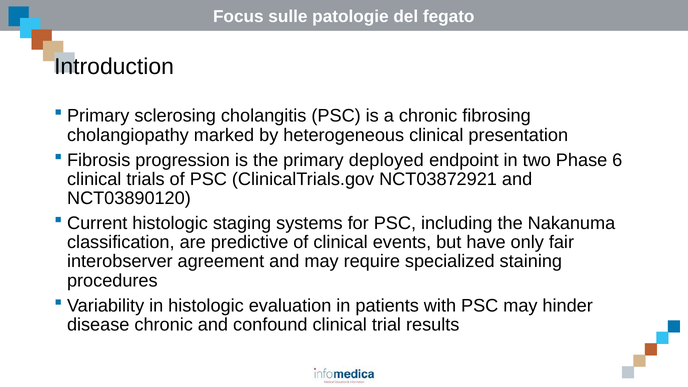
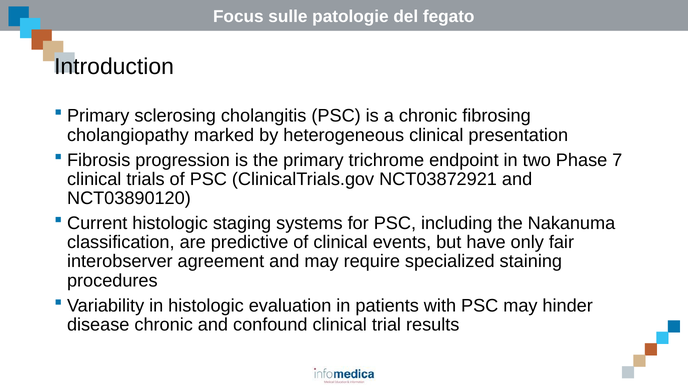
deployed: deployed -> trichrome (386, 160)
6: 6 -> 7 (617, 160)
